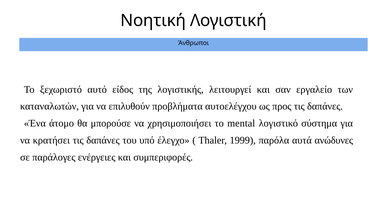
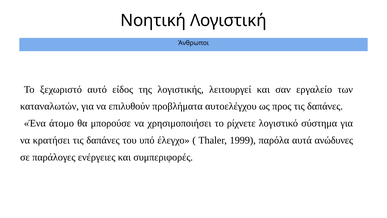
mental: mental -> ρίχνετε (241, 123)
